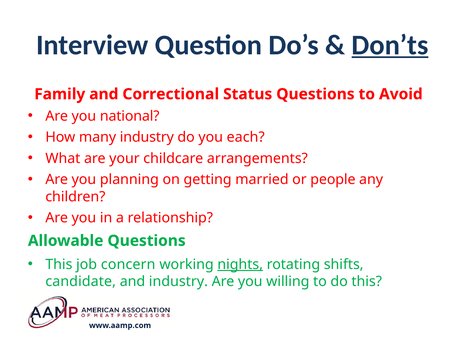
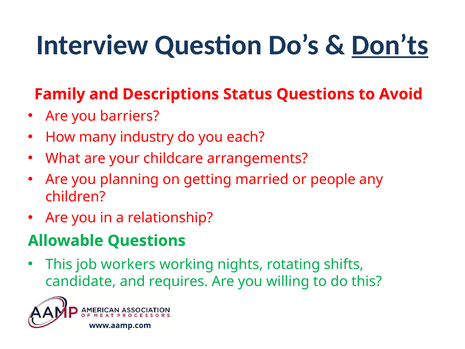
Correctional: Correctional -> Descriptions (171, 94)
national: national -> barriers (130, 116)
concern: concern -> workers (128, 264)
nights underline: present -> none (240, 264)
and industry: industry -> requires (178, 281)
